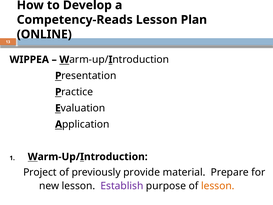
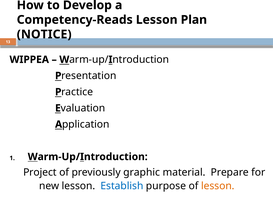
ONLINE: ONLINE -> NOTICE (44, 34)
provide: provide -> graphic (142, 172)
Establish colour: purple -> blue (122, 186)
